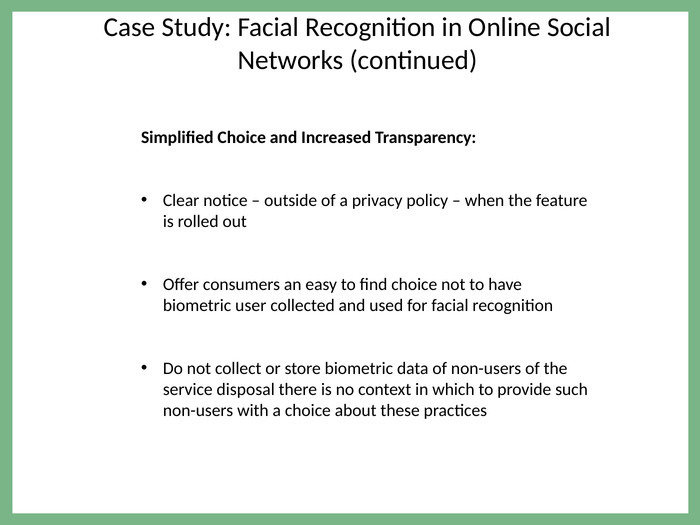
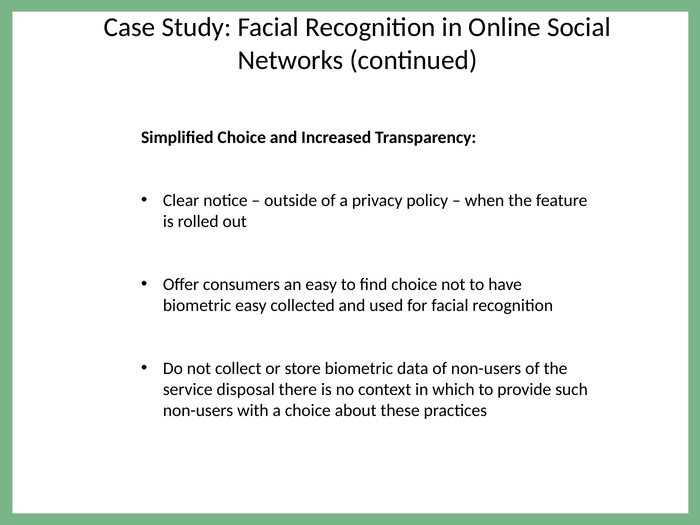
biometric user: user -> easy (251, 305)
